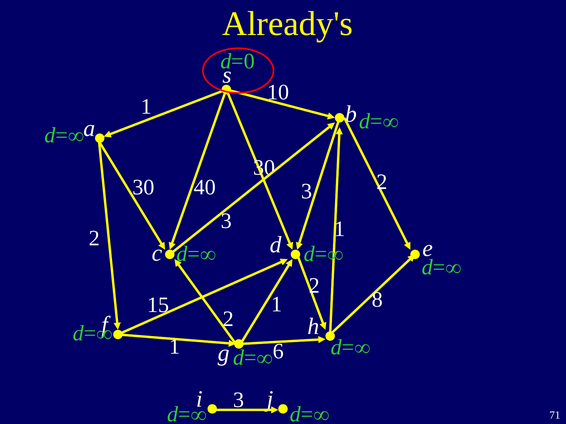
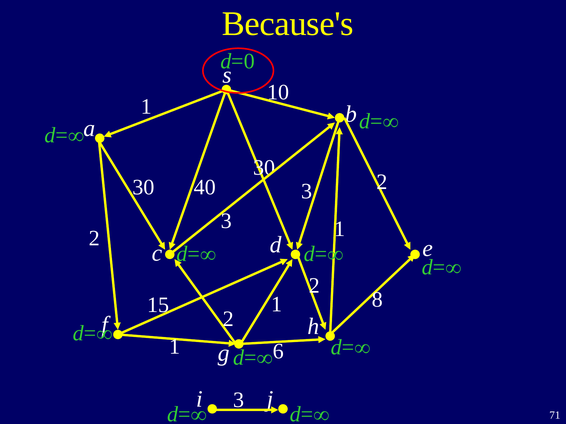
Already's: Already's -> Because's (288, 24)
